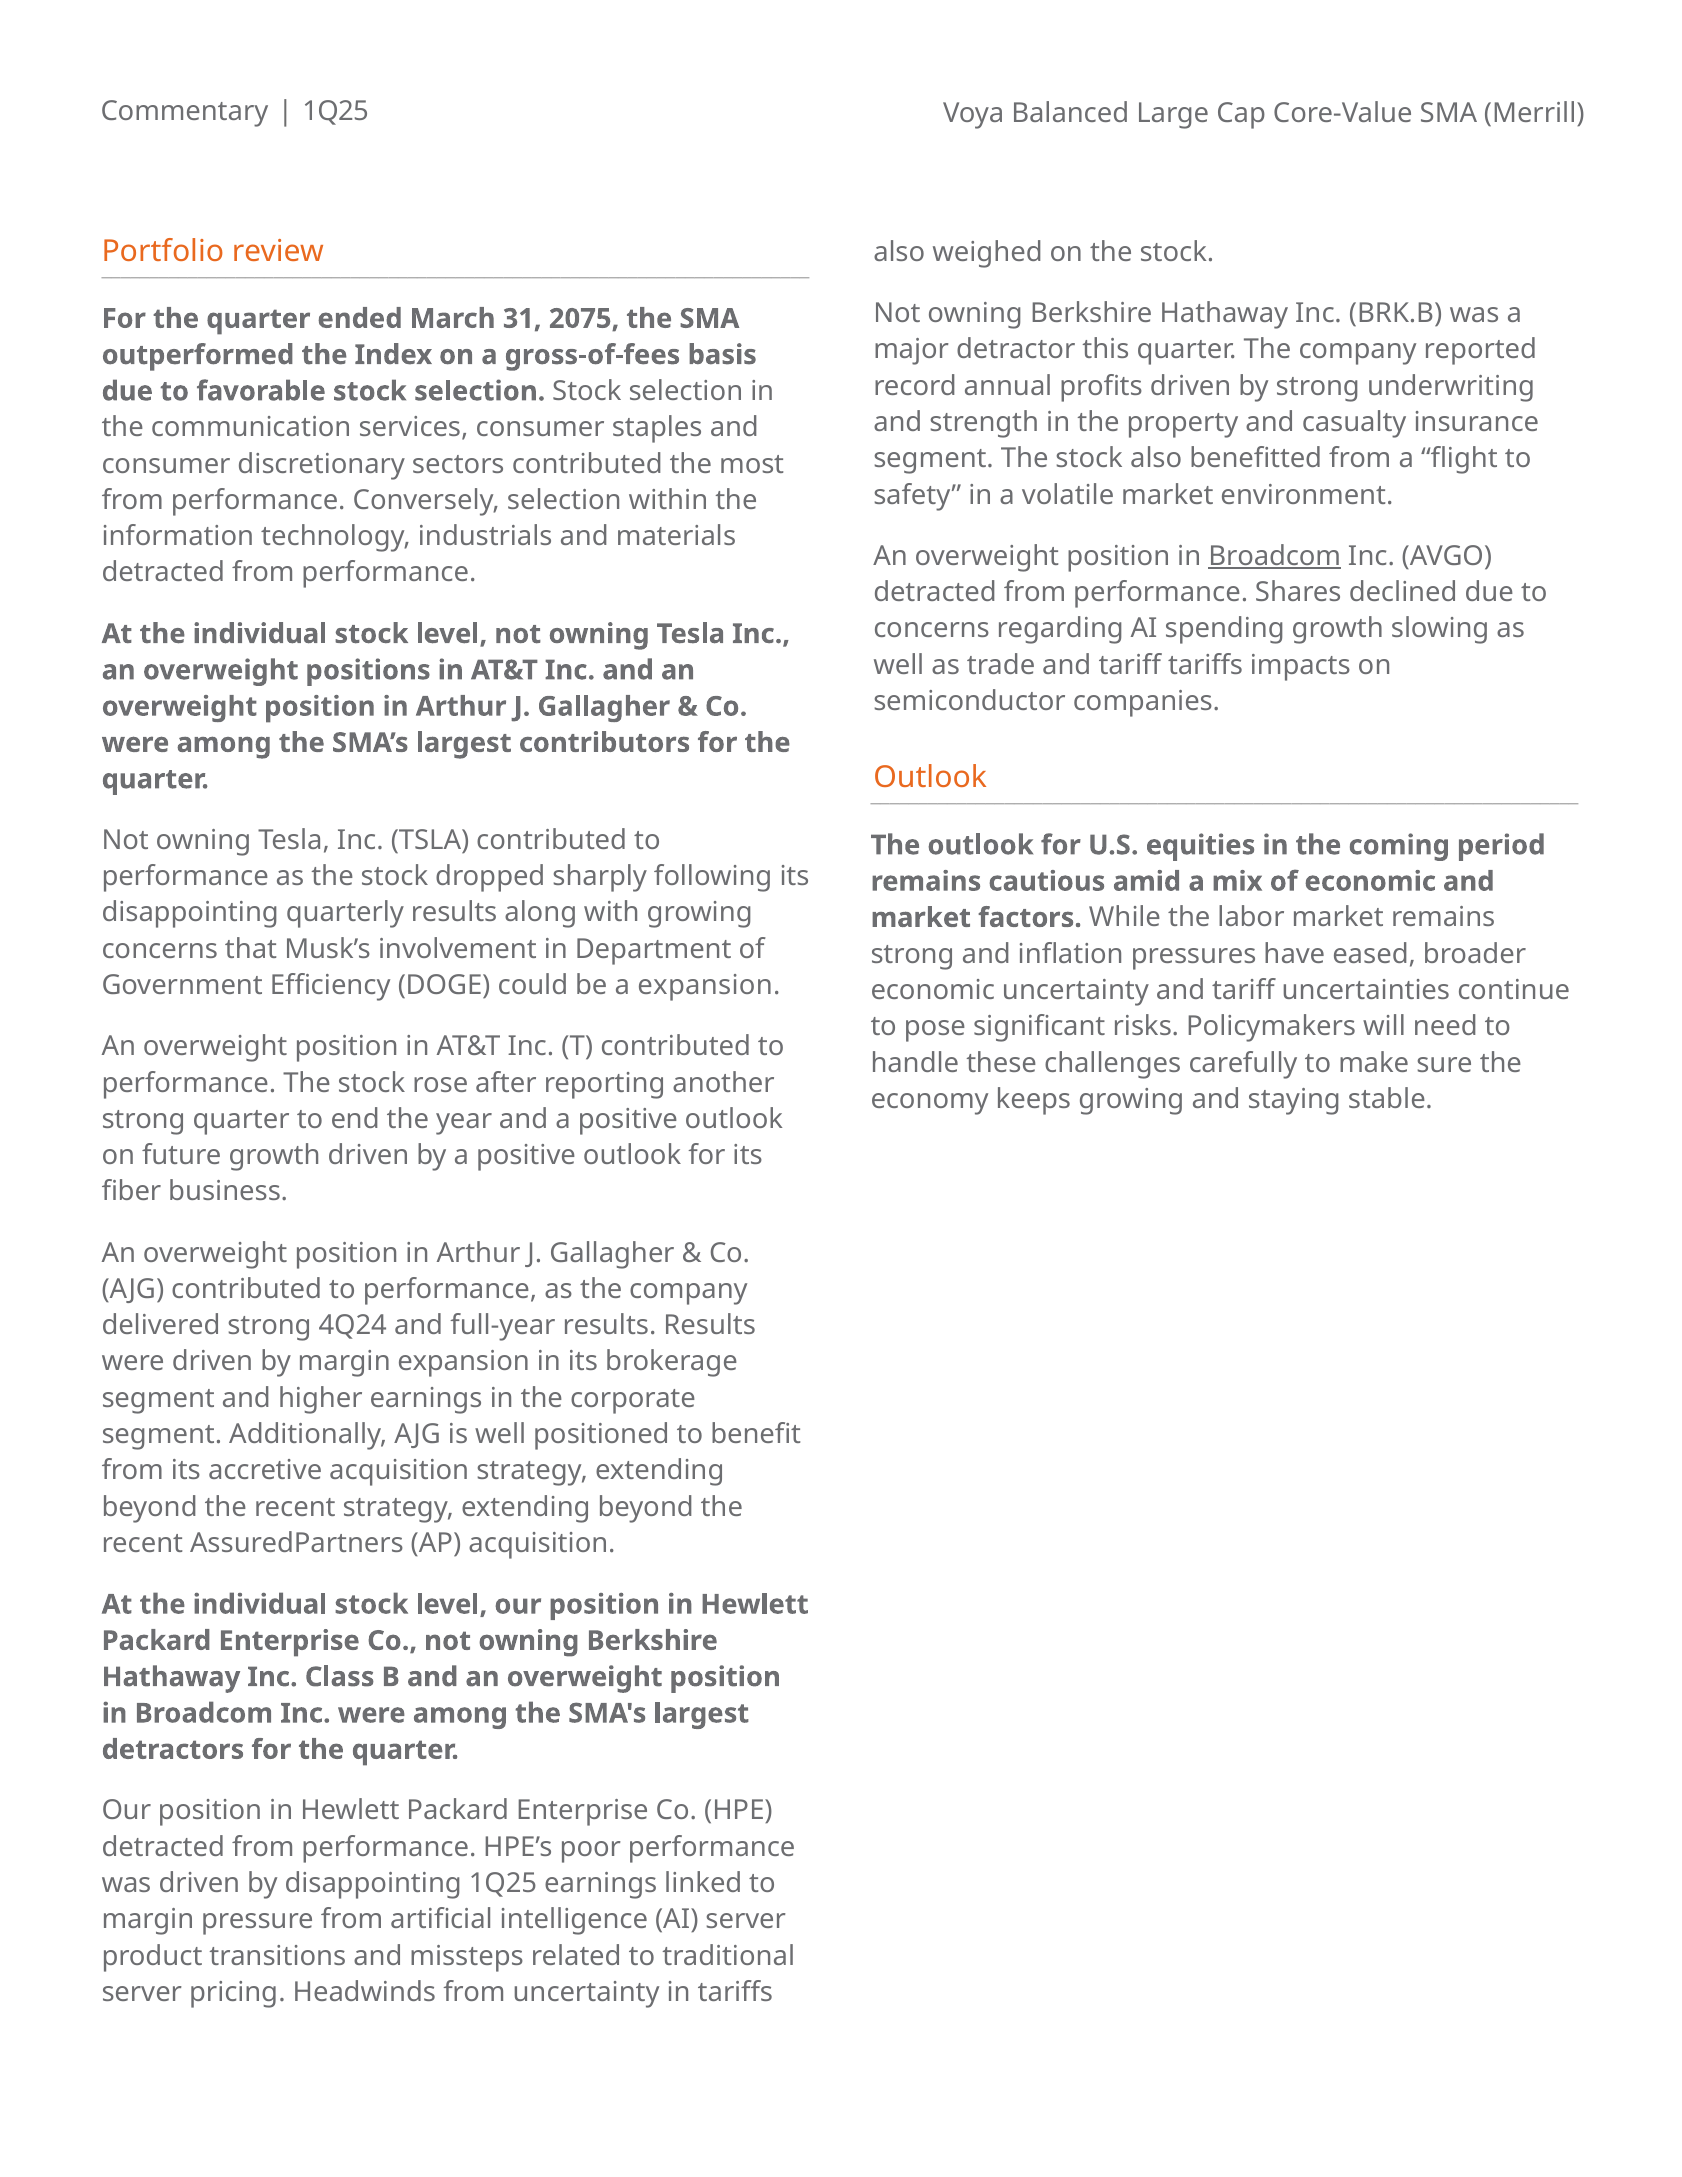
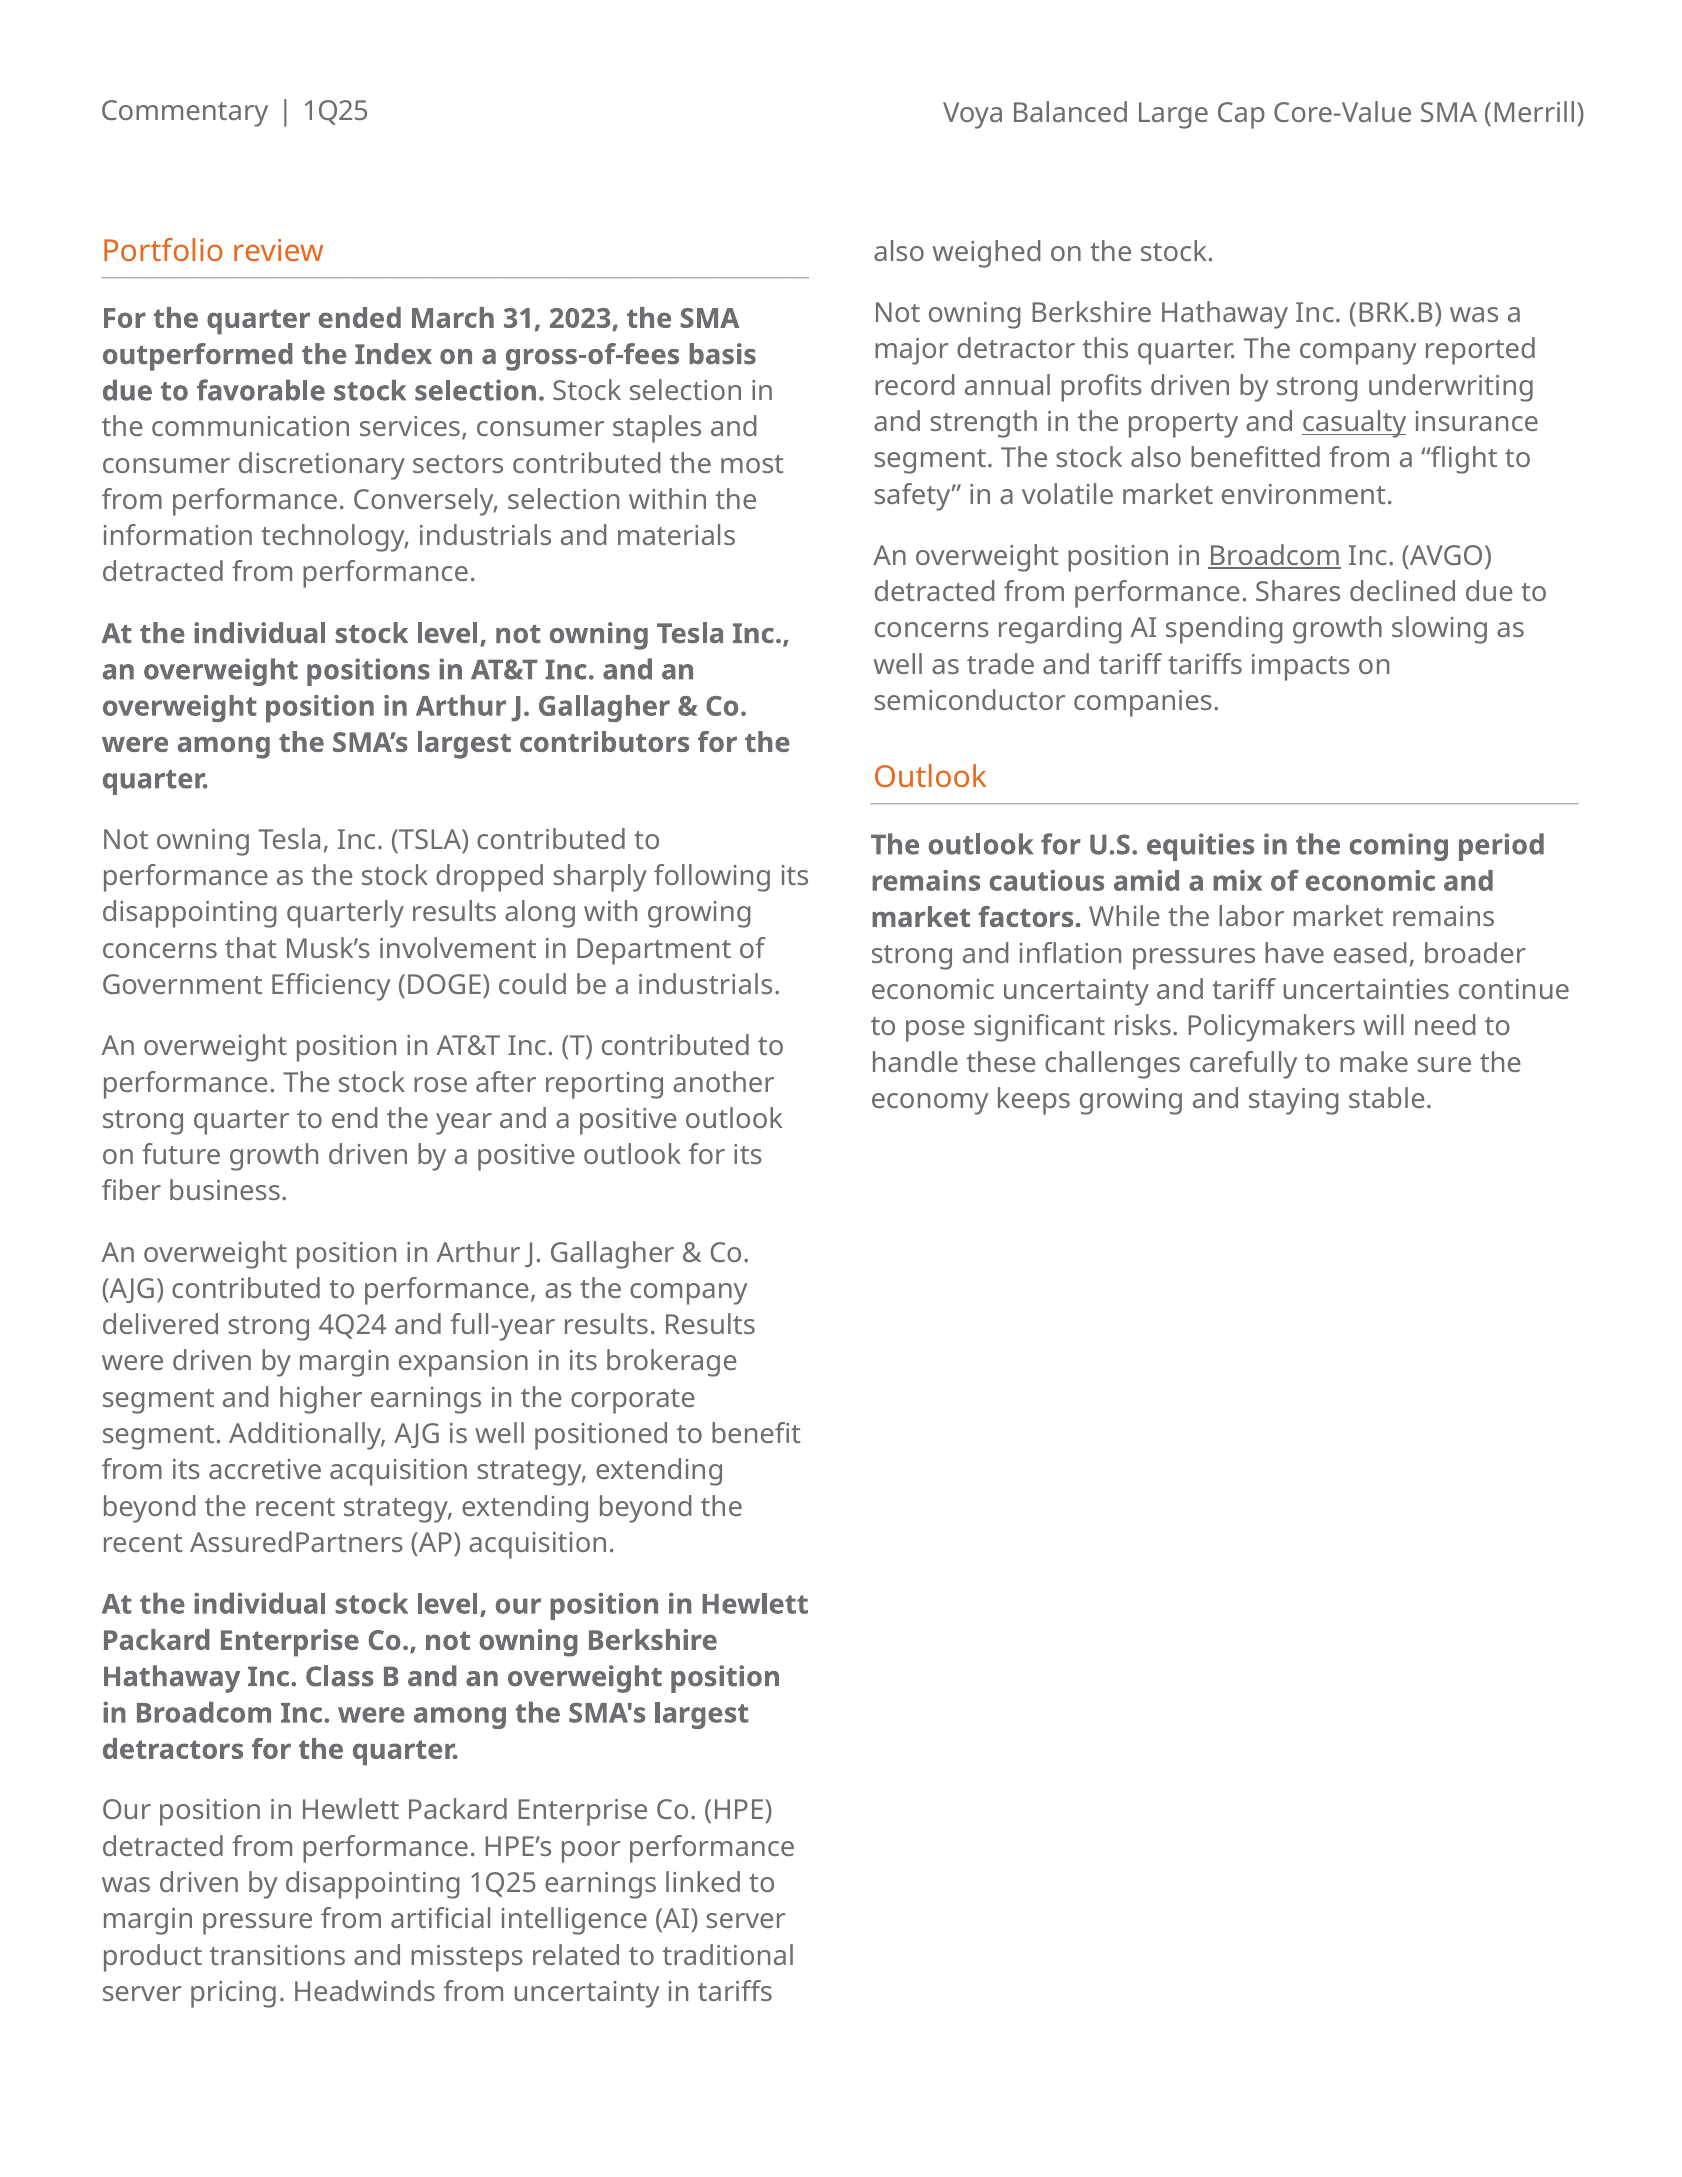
2075: 2075 -> 2023 (584, 319)
casualty underline: none -> present (1354, 422)
a expansion: expansion -> industrials (709, 985)
